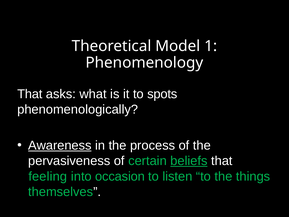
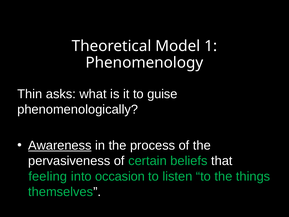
That: That -> Thin (30, 94)
spots: spots -> guise (162, 94)
beliefs underline: present -> none (189, 161)
